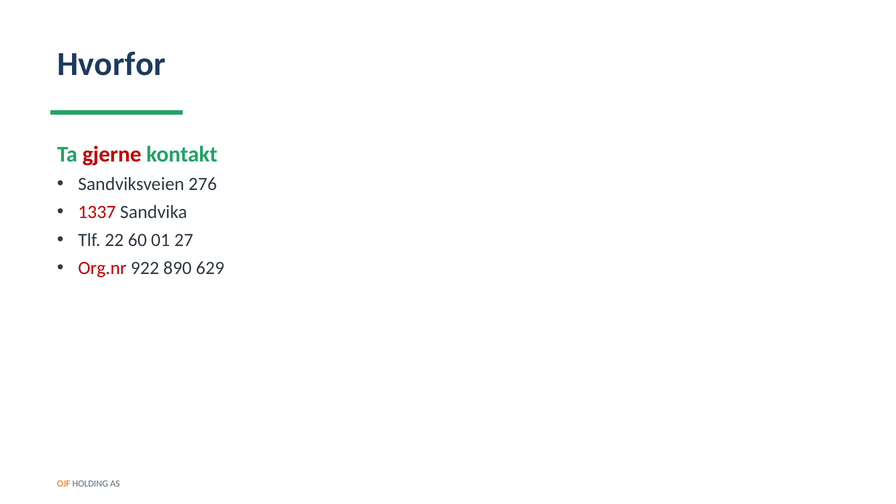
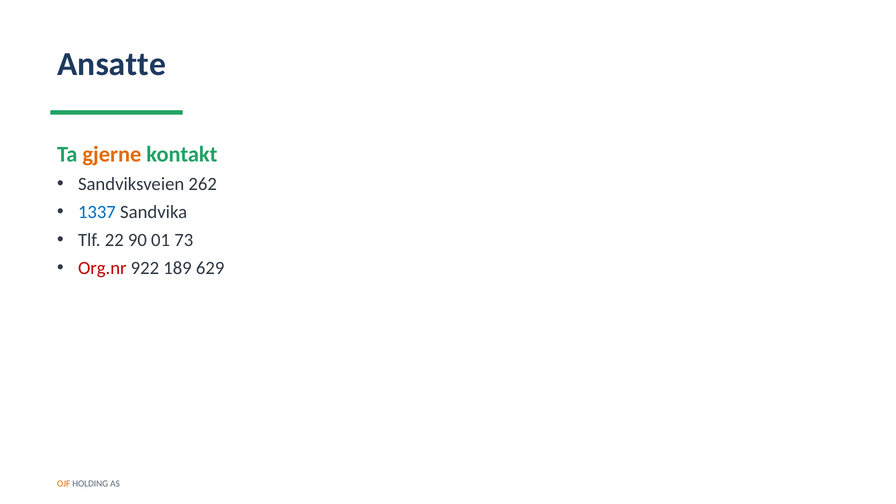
Hvorfor: Hvorfor -> Ansatte (111, 64)
gjerne colour: red -> orange (112, 154)
276: 276 -> 262 (203, 184)
1337 colour: red -> blue (97, 212)
60: 60 -> 90 (137, 240)
27: 27 -> 73 (184, 240)
890: 890 -> 189 (178, 268)
